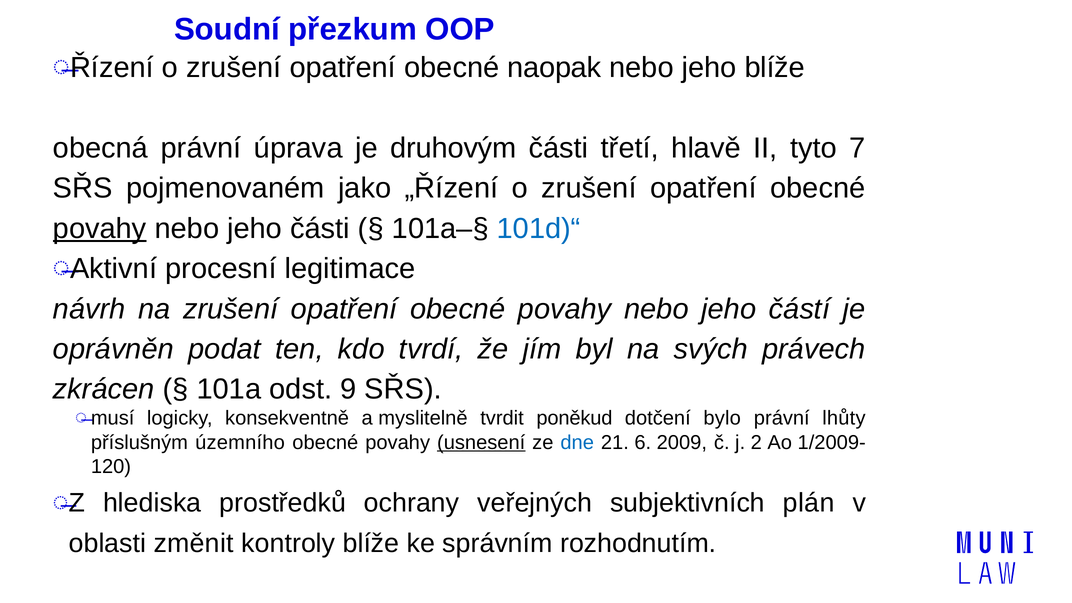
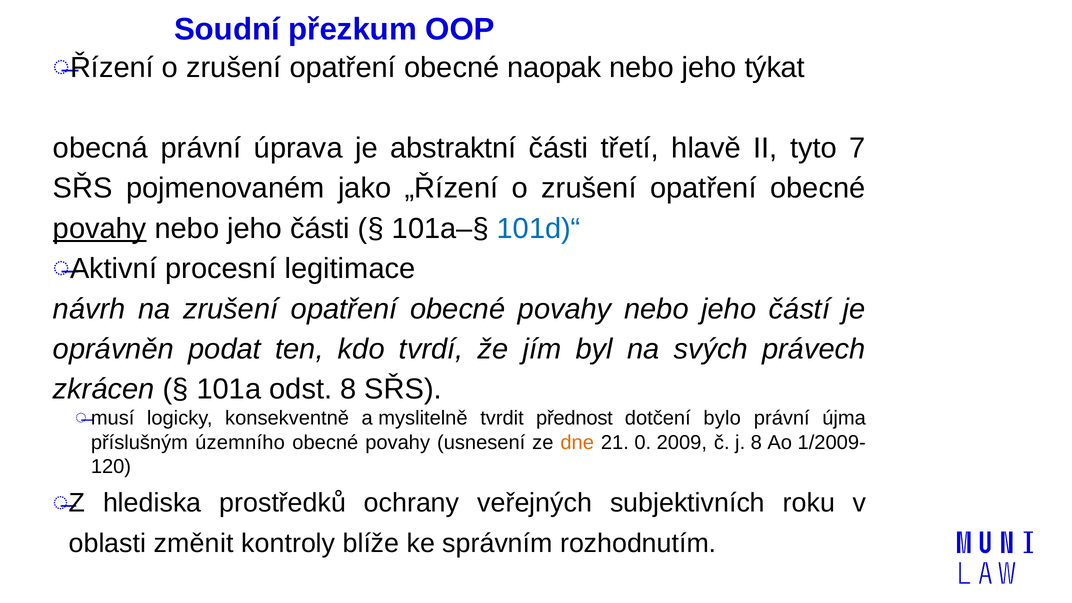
jeho blíže: blíže -> týkat (775, 68)
druhovým: druhovým -> abstraktní (453, 148)
odst 9: 9 -> 8 (348, 389)
poněkud: poněkud -> přednost (574, 418)
lhůty: lhůty -> újma (844, 418)
usnesení underline: present -> none (481, 442)
dne colour: blue -> orange (577, 442)
6: 6 -> 0 (643, 442)
j 2: 2 -> 8 (756, 442)
plán: plán -> roku (809, 503)
